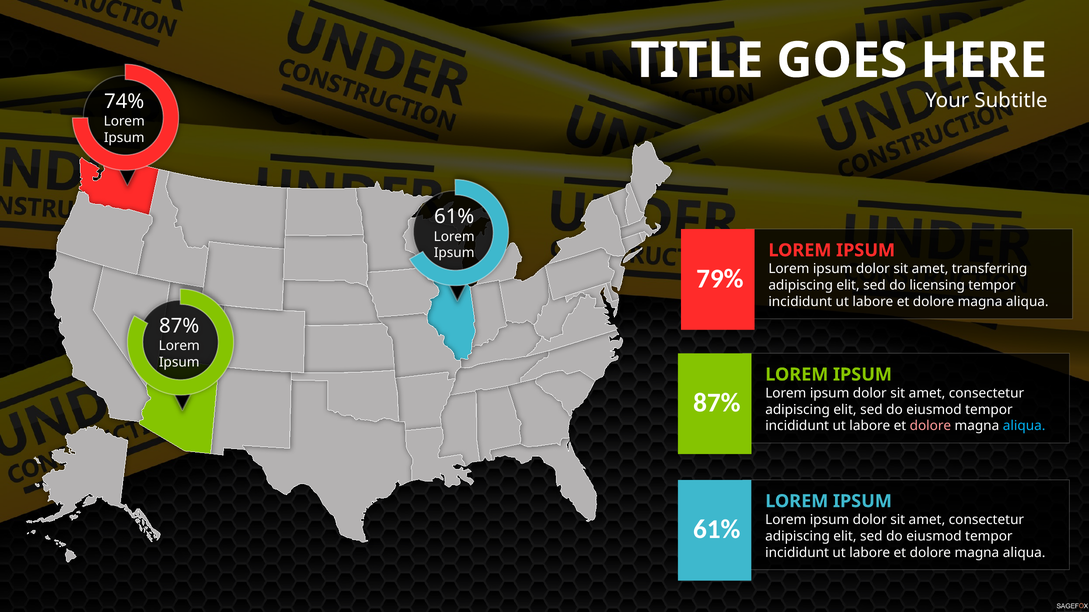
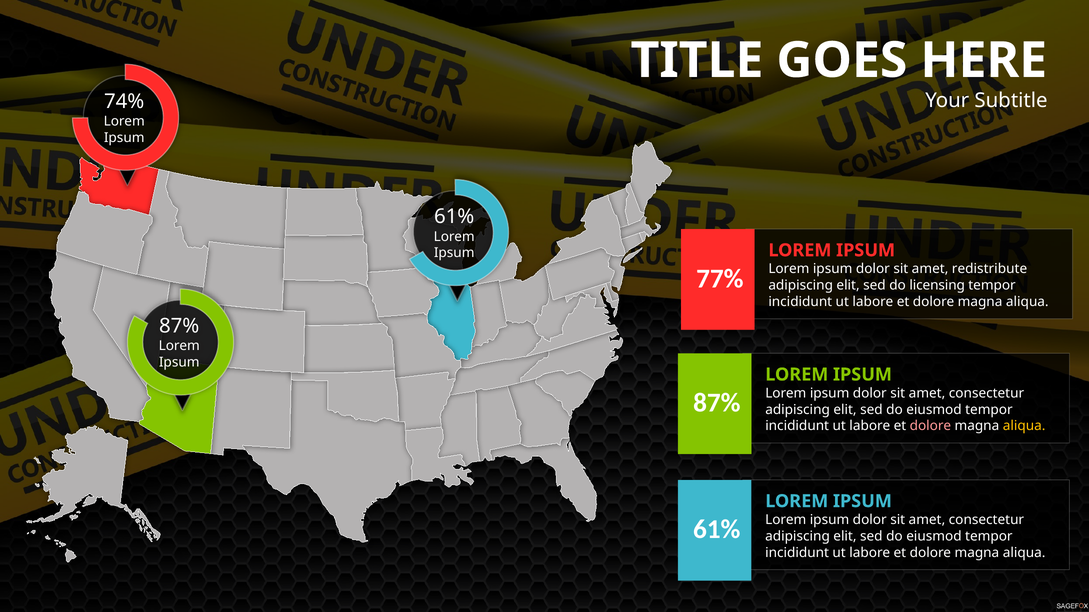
transferring: transferring -> redistribute (990, 269)
79%: 79% -> 77% (720, 279)
aliqua colour: light blue -> yellow (1024, 426)
